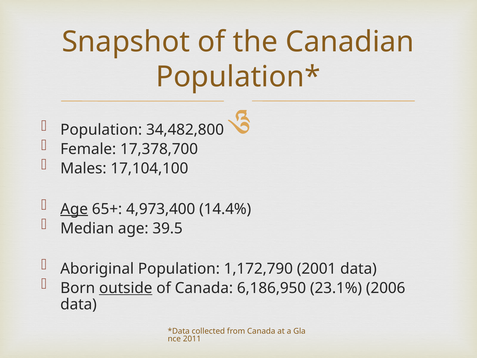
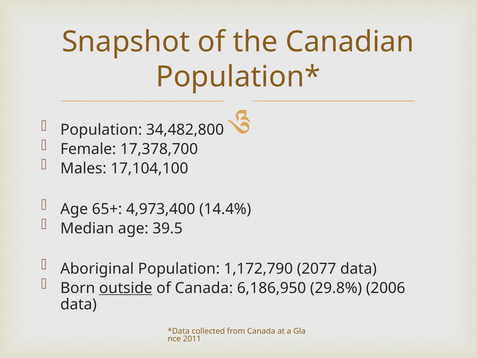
Age underline: present -> none (74, 209)
2001: 2001 -> 2077 (317, 269)
23.1%: 23.1% -> 29.8% (336, 288)
